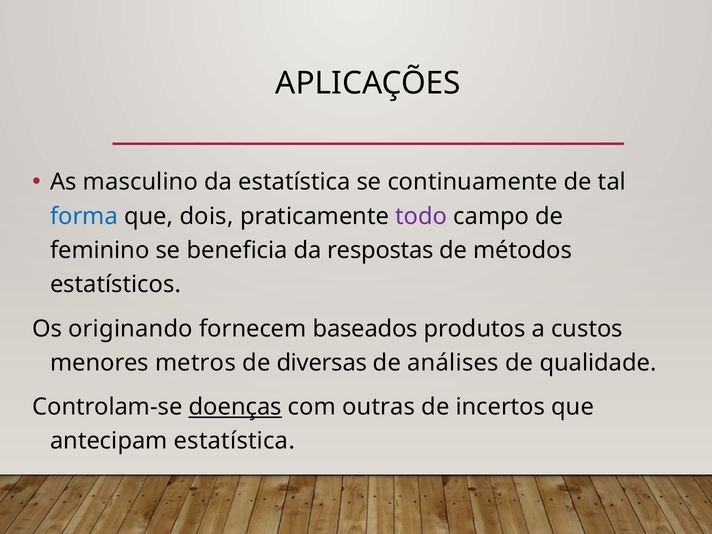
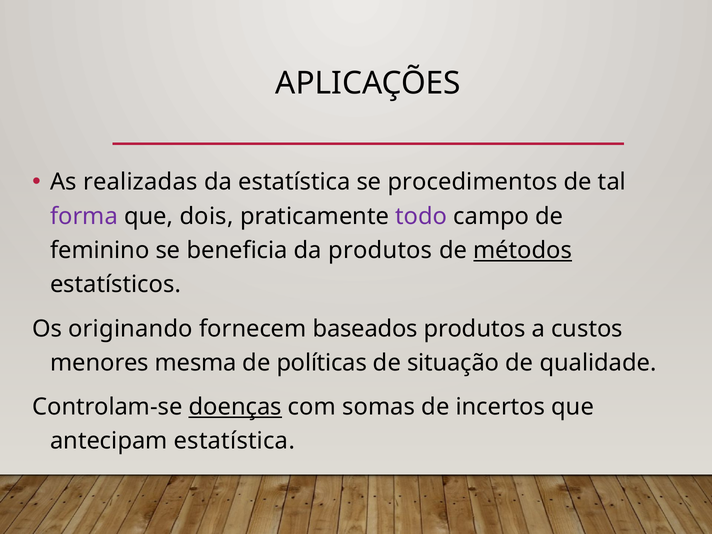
masculino: masculino -> realizadas (140, 182)
continuamente: continuamente -> procedimentos (473, 182)
forma colour: blue -> purple (84, 216)
da respostas: respostas -> produtos (380, 250)
métodos underline: none -> present (523, 250)
metros: metros -> mesma (196, 363)
diversas: diversas -> políticas (322, 363)
análises: análises -> situação (453, 363)
outras: outras -> somas (379, 407)
